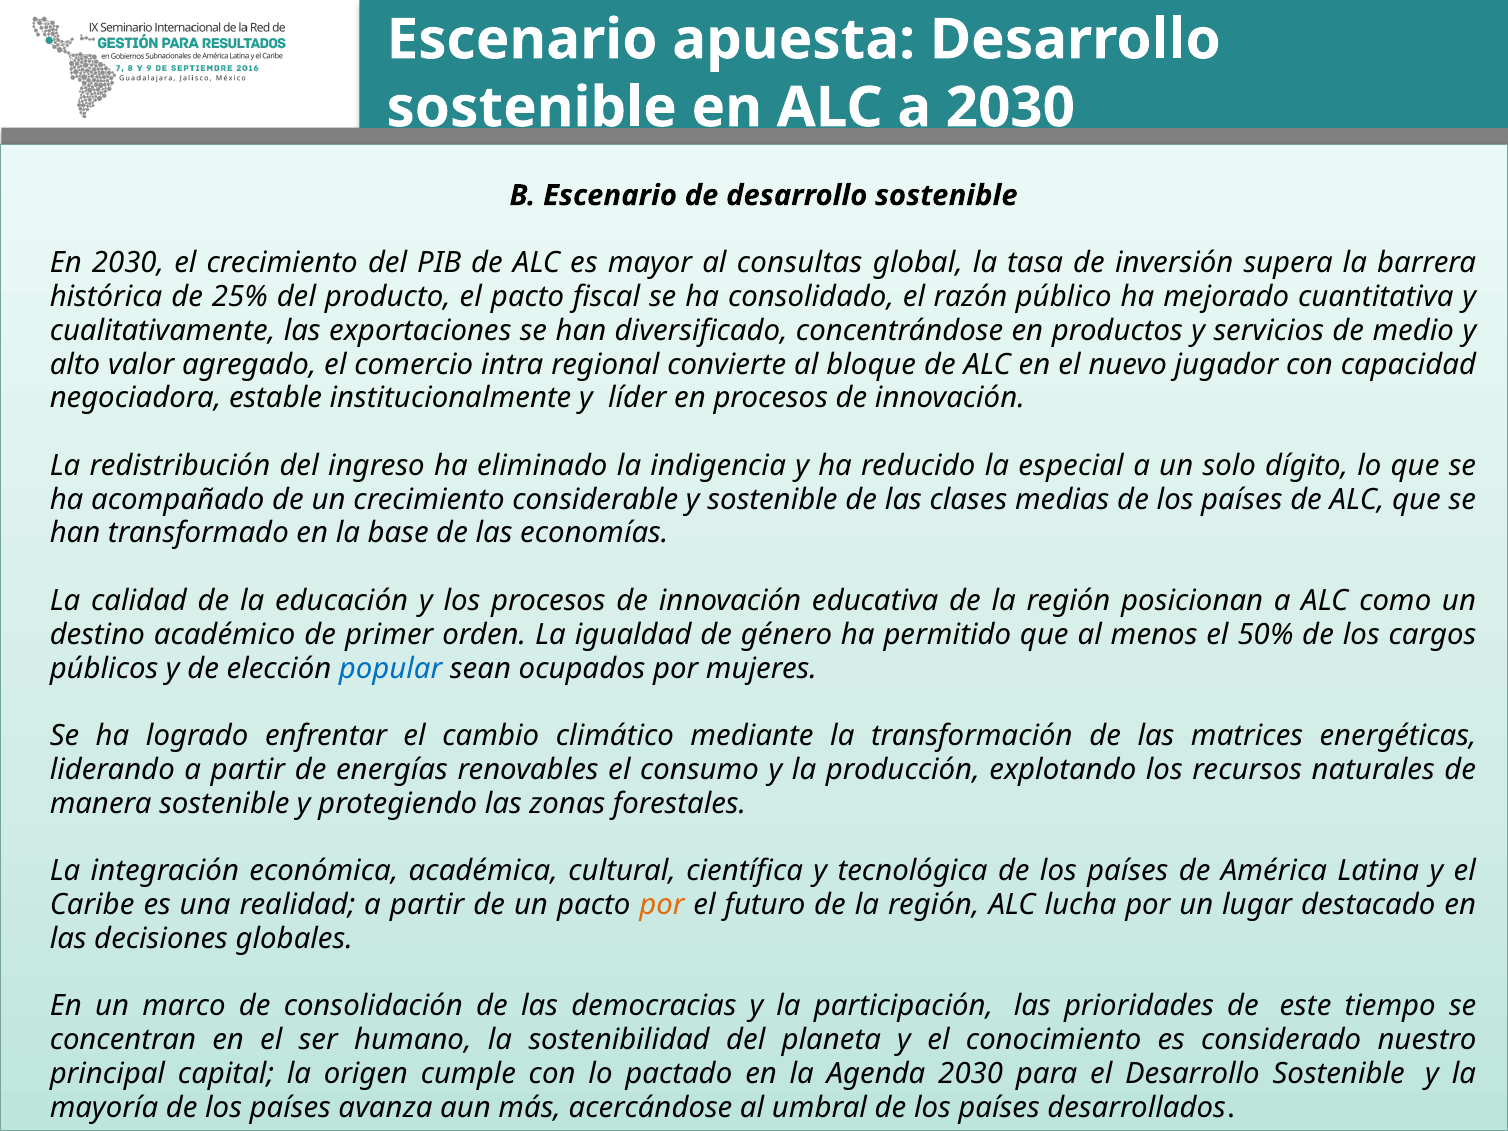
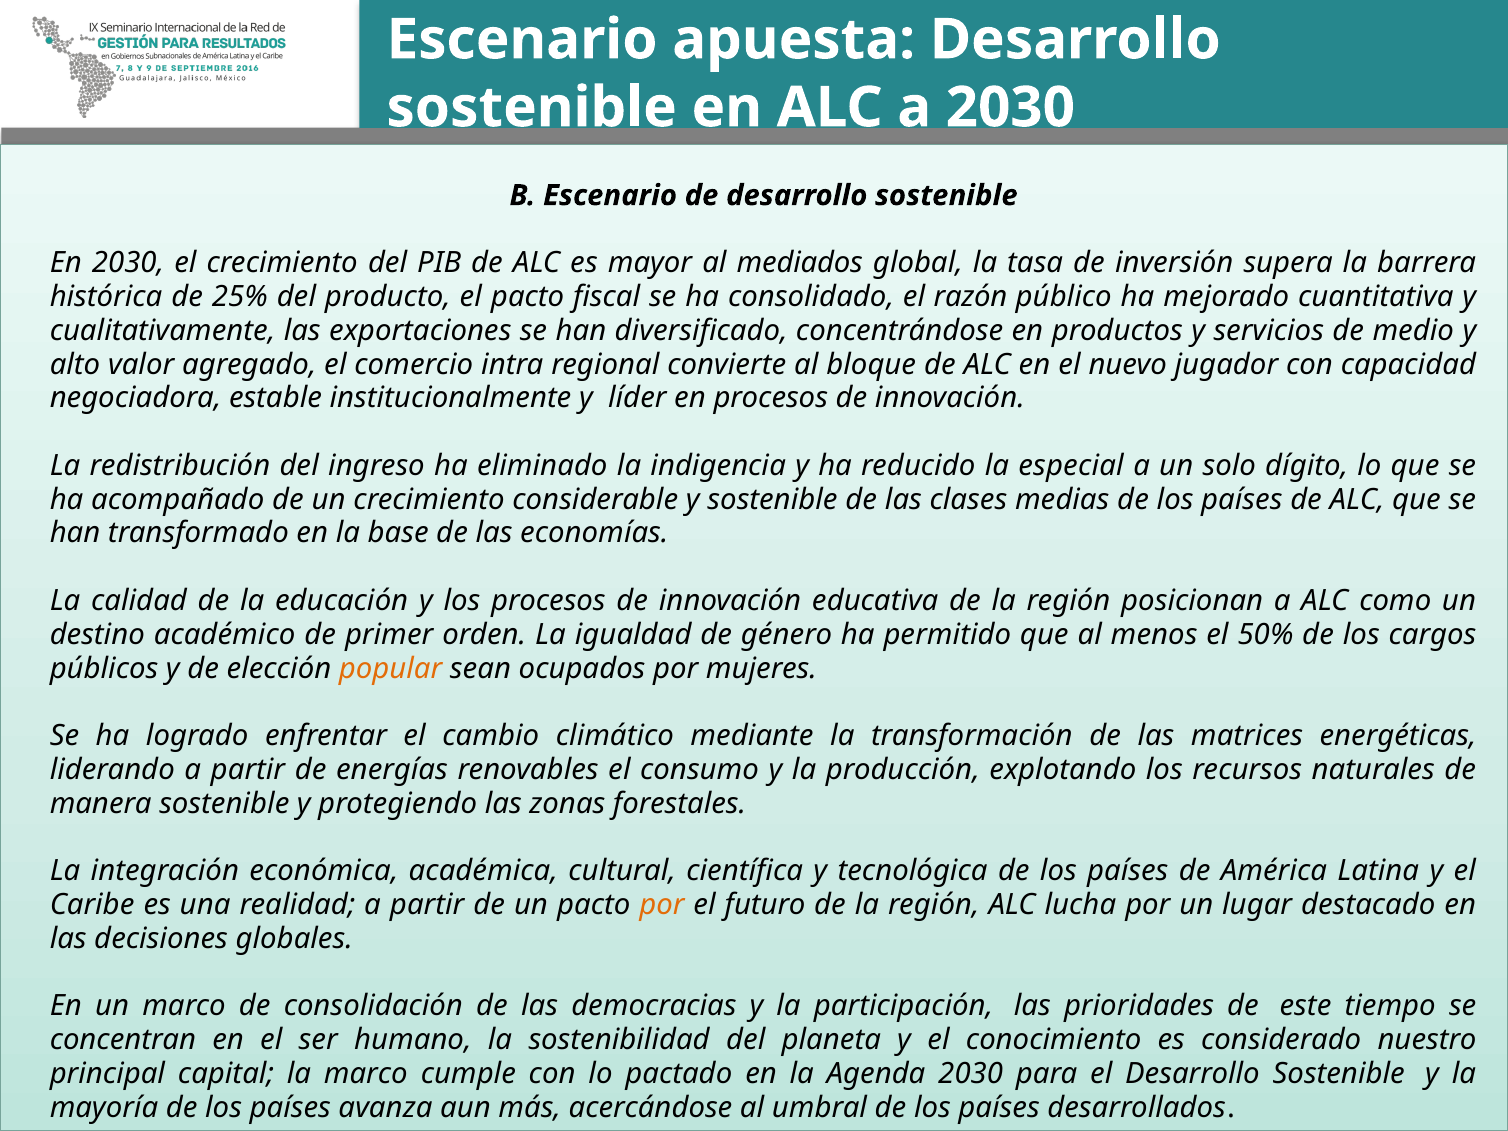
consultas: consultas -> mediados (800, 263)
popular colour: blue -> orange (391, 668)
la origen: origen -> marco (366, 1074)
